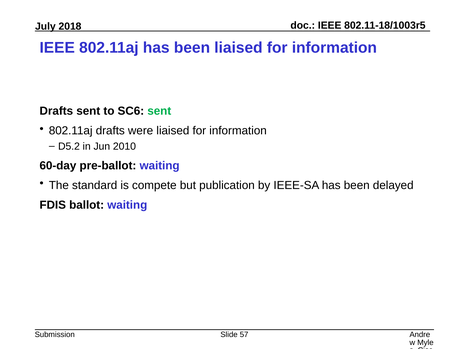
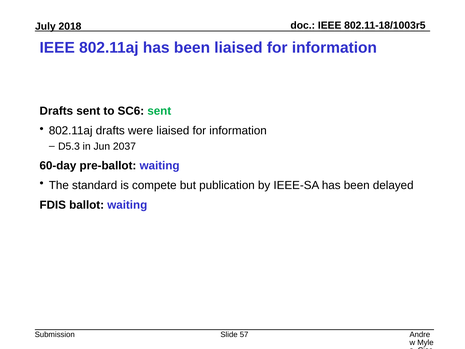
D5.2: D5.2 -> D5.3 (69, 146)
2010: 2010 -> 2037 (124, 146)
